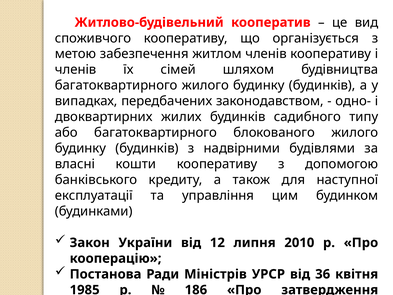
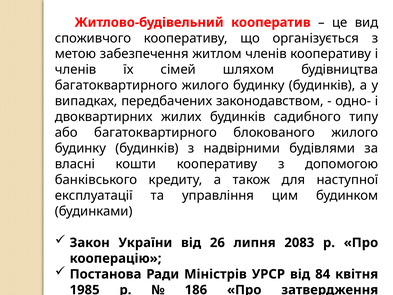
12: 12 -> 26 (217, 243)
2010: 2010 -> 2083 (299, 243)
36: 36 -> 84 (323, 274)
